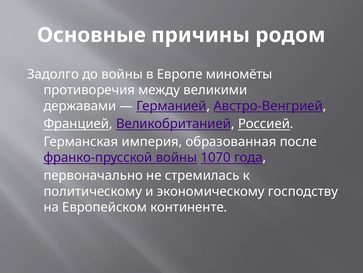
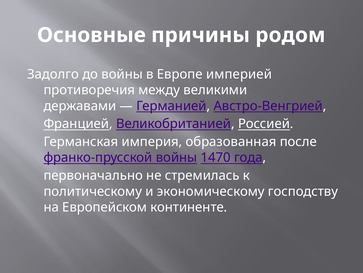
миномёты: миномёты -> империей (239, 74)
1070: 1070 -> 1470 (216, 157)
